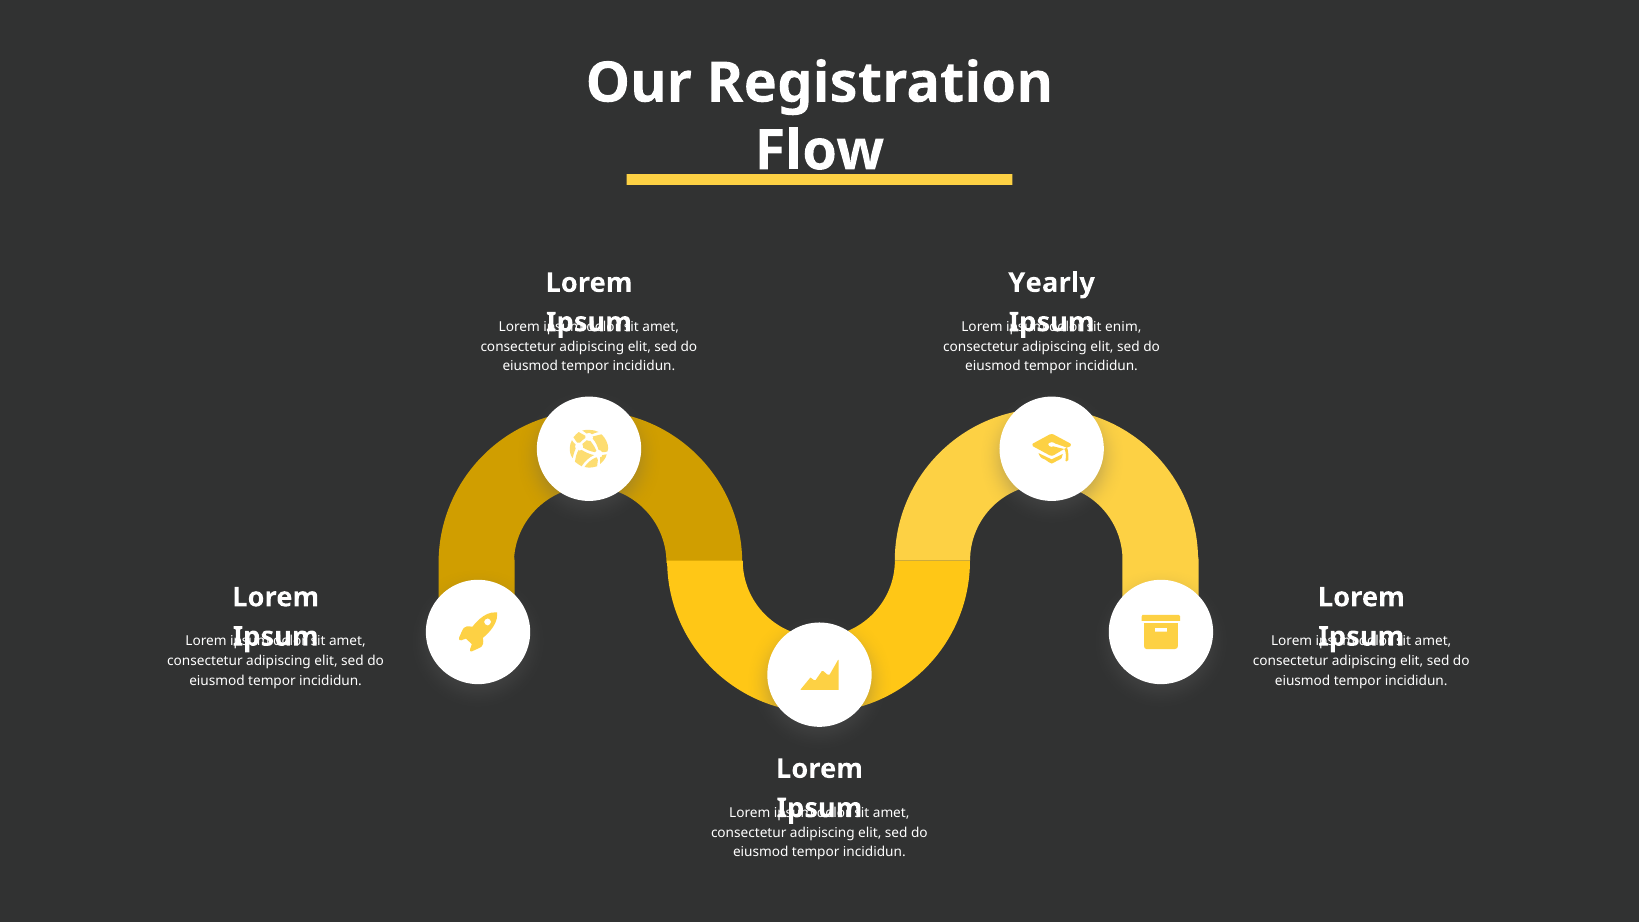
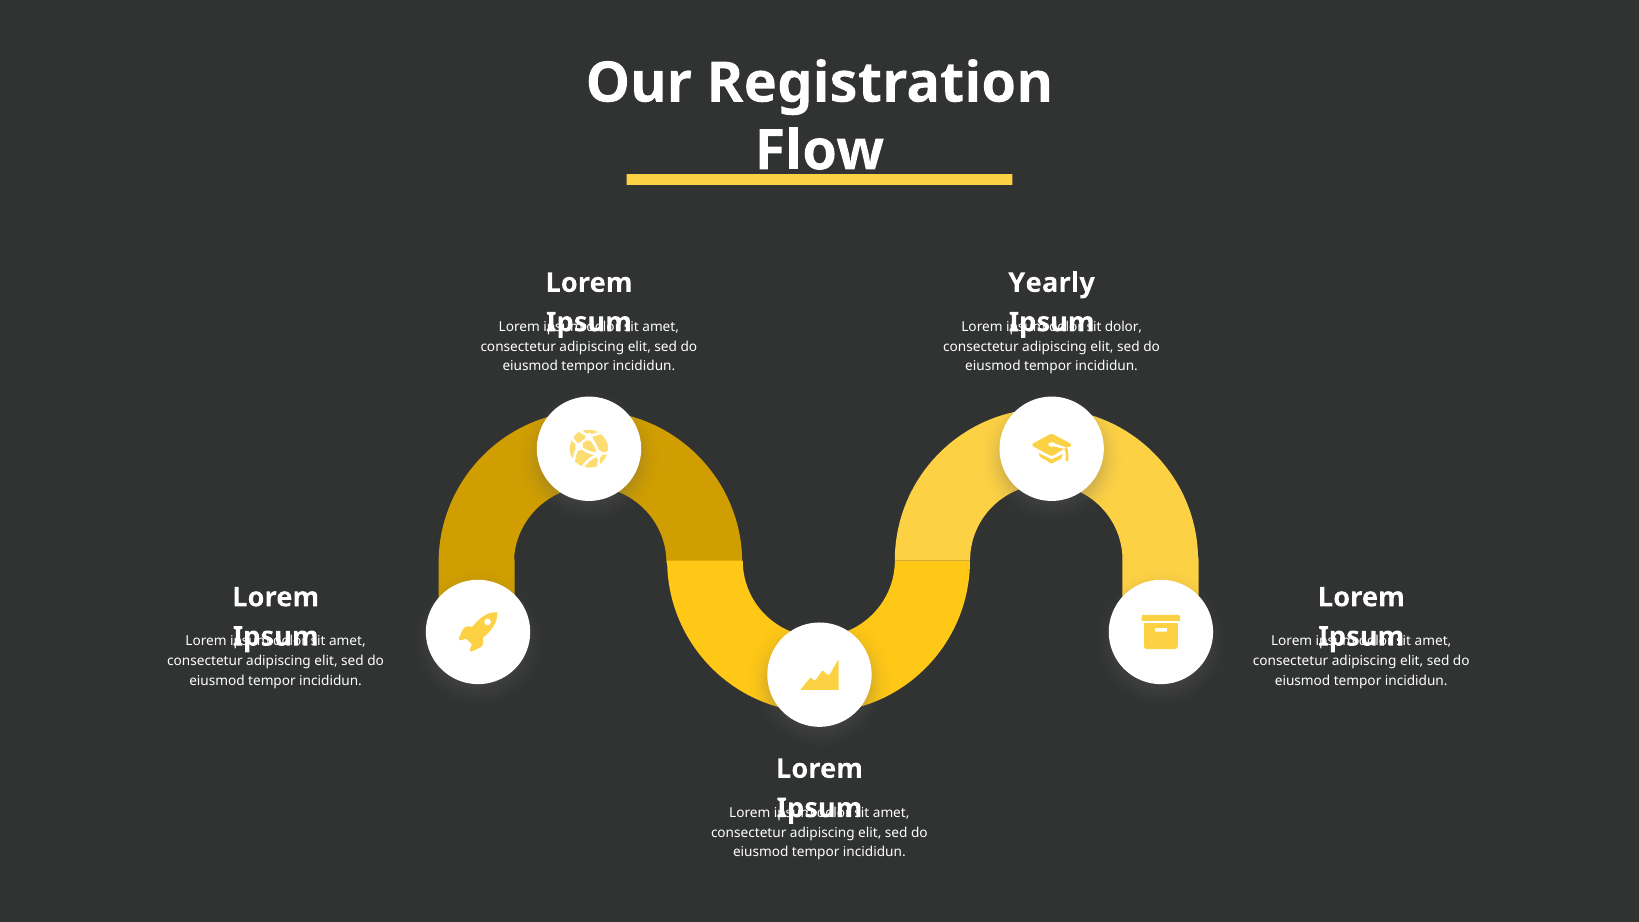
enim: enim -> dolor (1123, 327)
